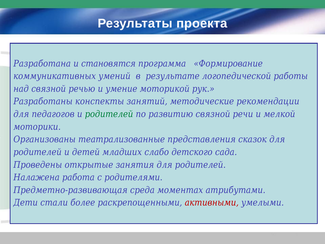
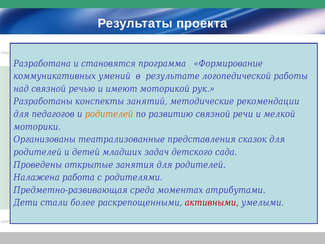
умение: умение -> имеют (121, 89)
родителей colour: green -> orange (109, 114)
слабо: слабо -> задач (157, 152)
